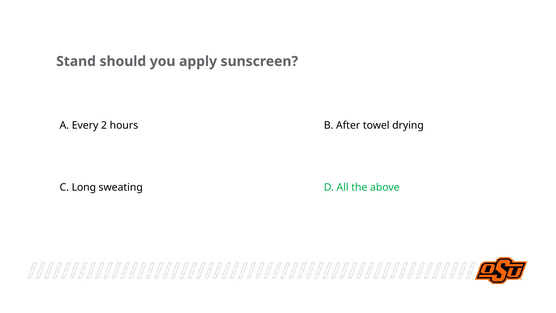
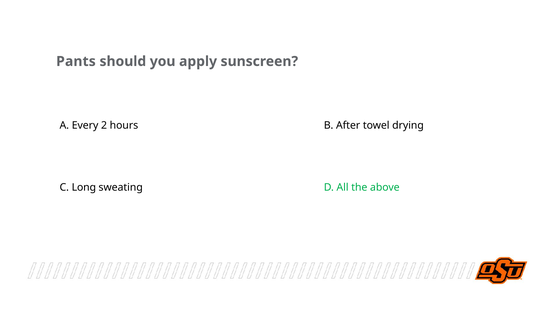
Stand: Stand -> Pants (76, 61)
